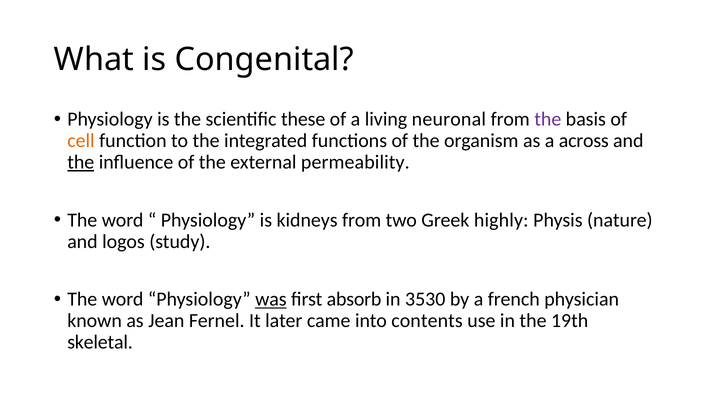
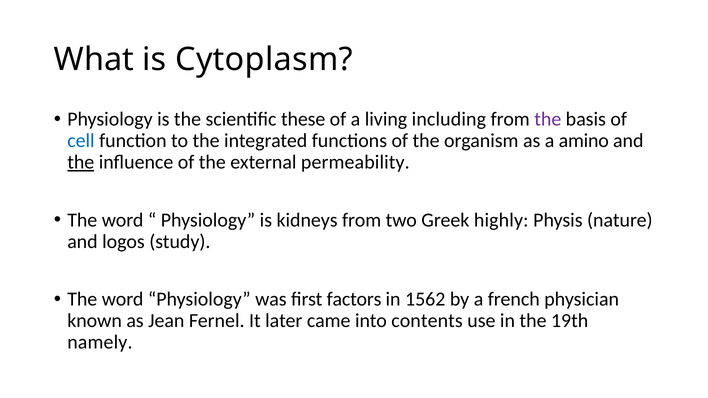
Congenital: Congenital -> Cytoplasm (264, 59)
neuronal: neuronal -> including (449, 119)
cell colour: orange -> blue (81, 141)
across: across -> amino (584, 141)
was underline: present -> none (271, 300)
absorb: absorb -> factors (354, 300)
3530: 3530 -> 1562 (425, 300)
skeletal: skeletal -> namely (100, 343)
